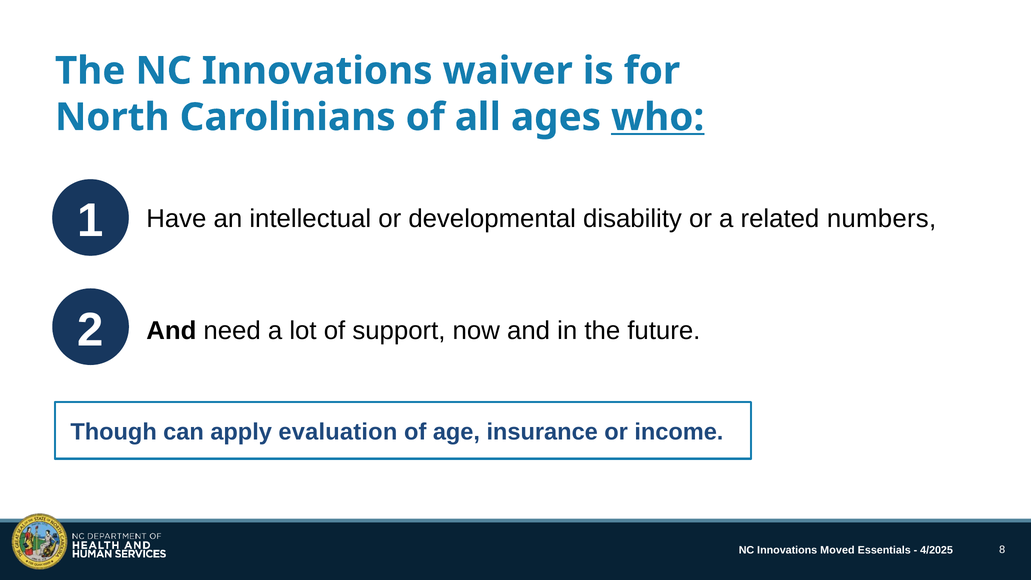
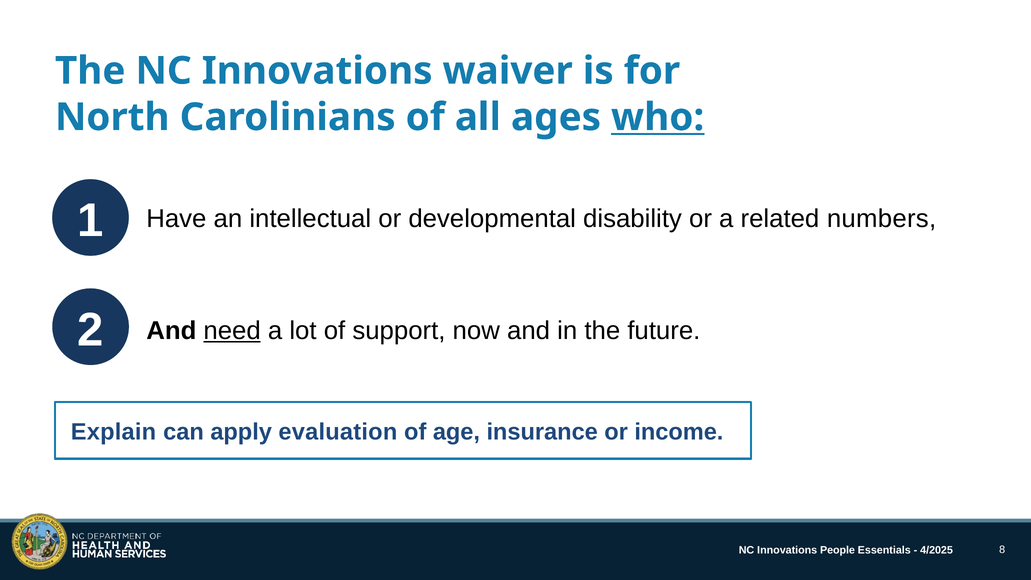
need underline: none -> present (232, 331)
Though: Though -> Explain (113, 432)
Moved: Moved -> People (838, 550)
